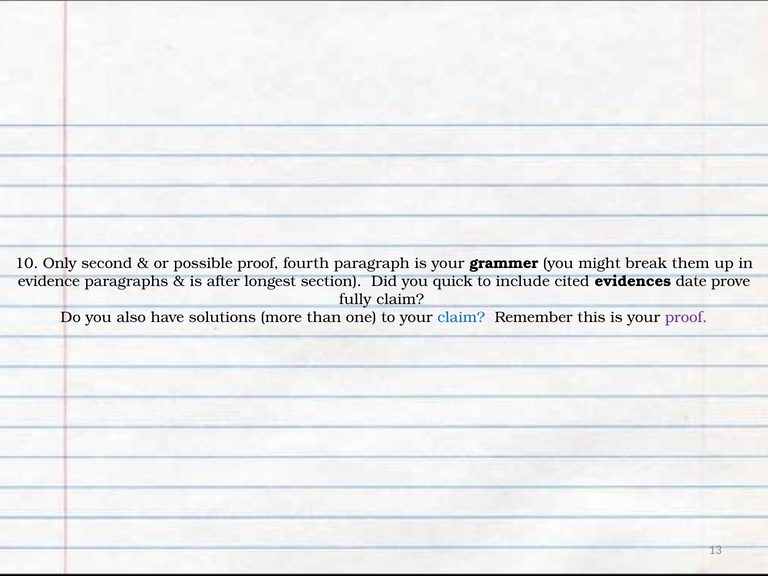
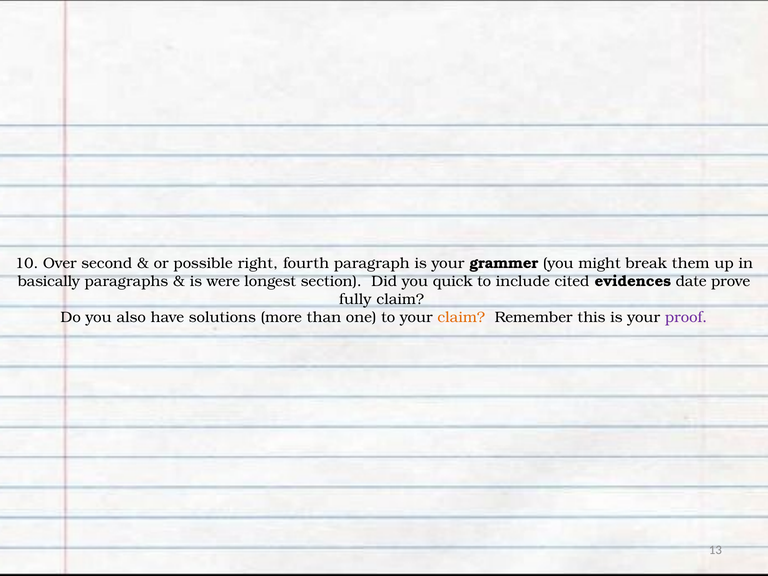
Only: Only -> Over (60, 263)
possible proof: proof -> right (258, 263)
evidence: evidence -> basically (49, 281)
after: after -> were (223, 281)
claim colour: blue -> orange (461, 317)
